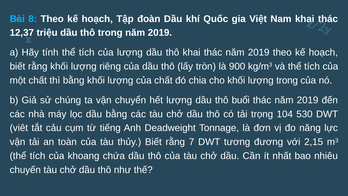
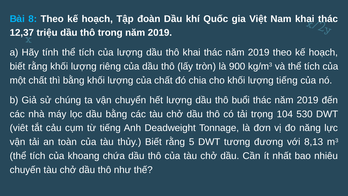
lượng trong: trong -> tiếng (287, 80)
7: 7 -> 5 (192, 142)
2,15: 2,15 -> 8,13 (314, 142)
